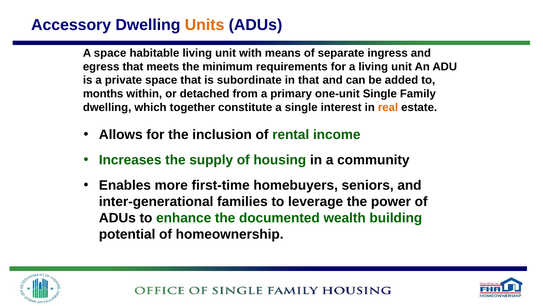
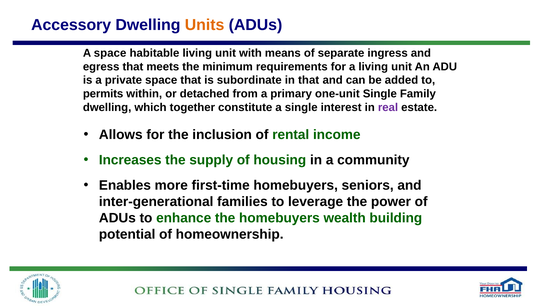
months: months -> permits (103, 94)
real colour: orange -> purple (388, 107)
the documented: documented -> homebuyers (279, 218)
